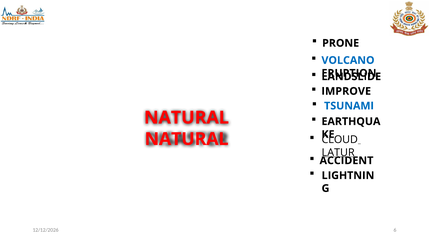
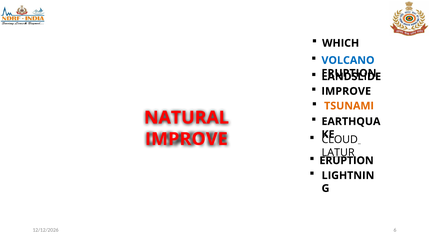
PRONE: PRONE -> WHICH (341, 43)
TSUNAMI colour: blue -> orange (349, 106)
NATURAL: NATURAL -> IMPROVE (186, 139)
ACCIDENT: ACCIDENT -> ERUPTION (347, 161)
